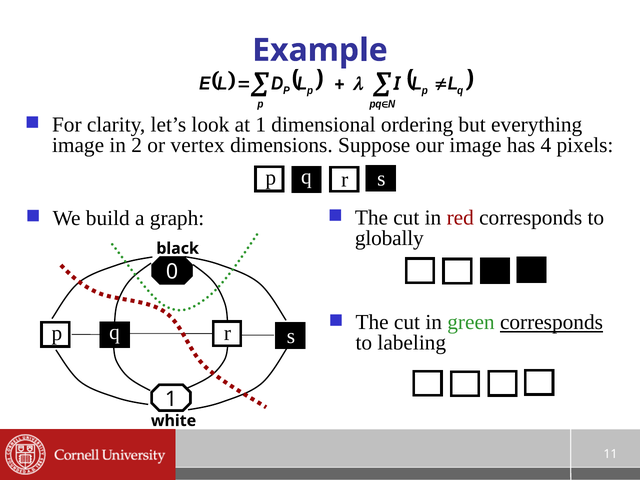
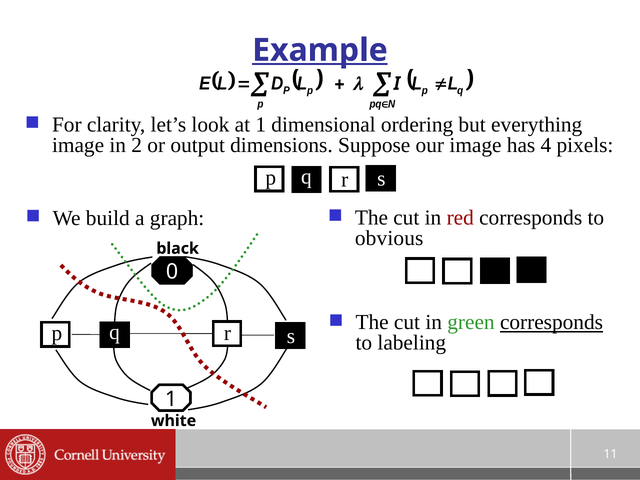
Example underline: none -> present (320, 50)
vertex: vertex -> output (198, 145)
globally: globally -> obvious (389, 238)
